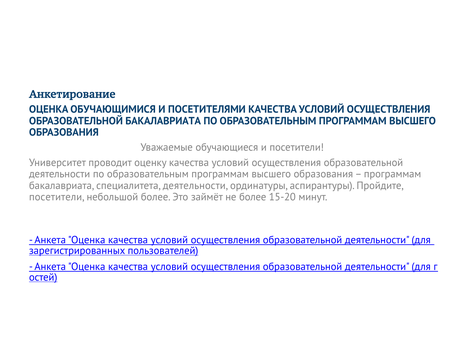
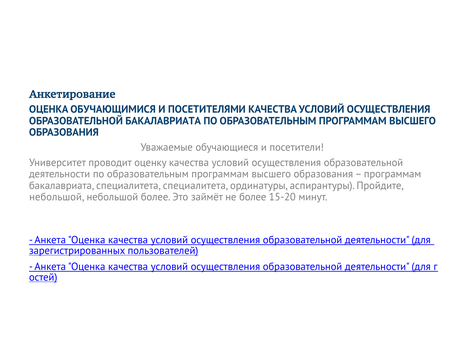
специалитета деятельности: деятельности -> специалитета (195, 185)
посетители: посетители -> небольшой (57, 197)
